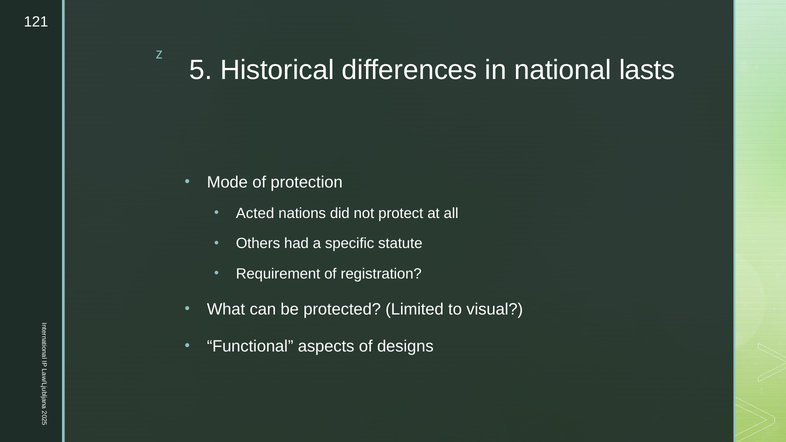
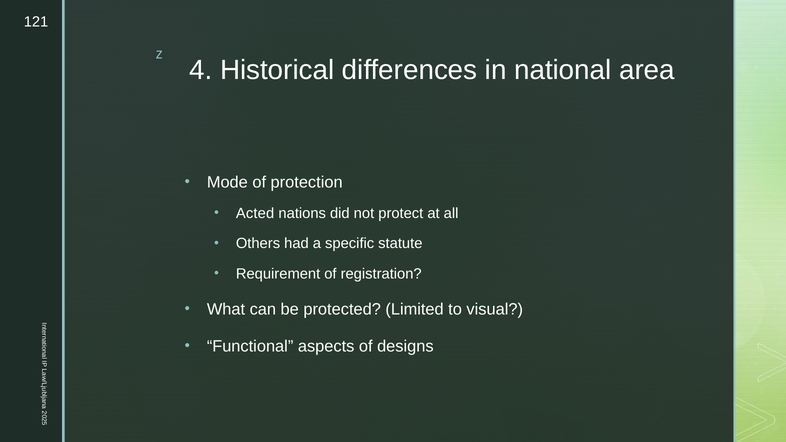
5: 5 -> 4 (201, 70)
lasts: lasts -> area (647, 70)
